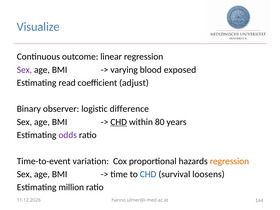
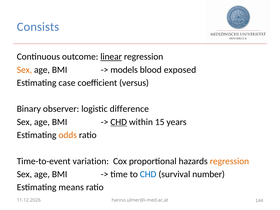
Visualize: Visualize -> Consists (38, 27)
linear underline: none -> present (111, 57)
Sex colour: purple -> orange (24, 70)
varying: varying -> models (124, 70)
read: read -> case (67, 83)
adjust: adjust -> versus (134, 83)
80: 80 -> 15 (160, 122)
odds colour: purple -> orange (68, 135)
loosens: loosens -> number (209, 174)
million: million -> means (71, 187)
